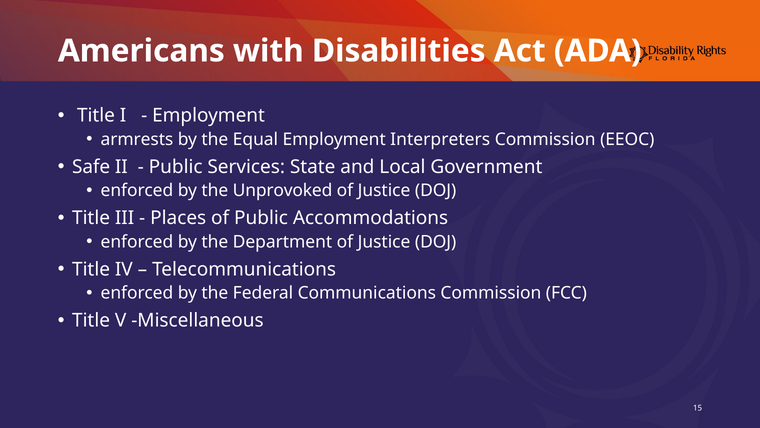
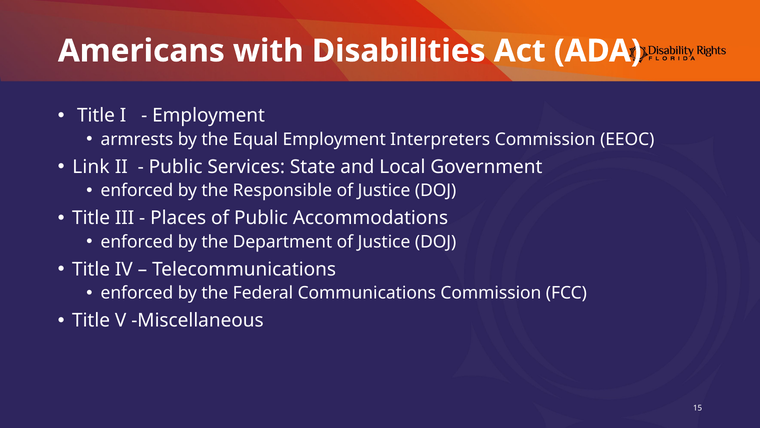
Safe: Safe -> Link (91, 167)
Unprovoked: Unprovoked -> Responsible (282, 190)
